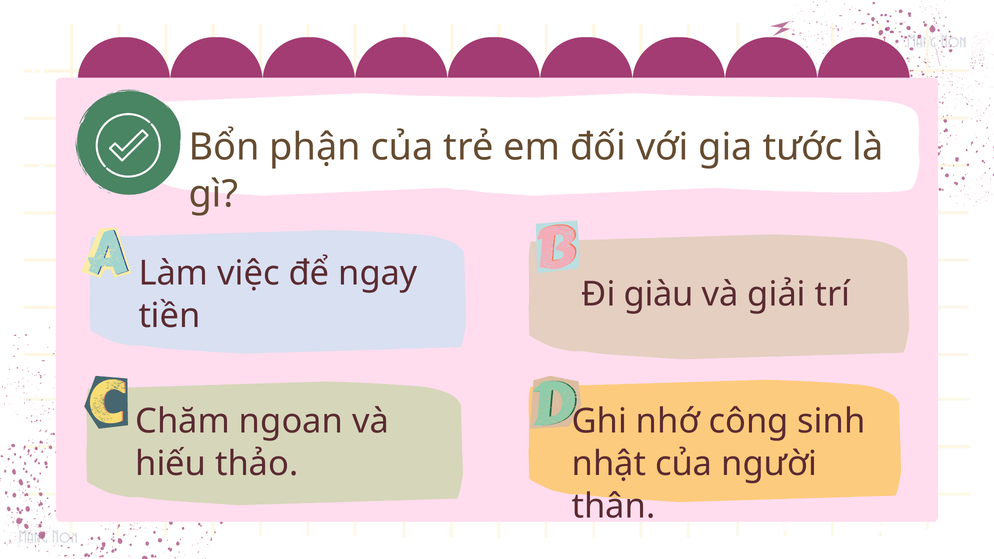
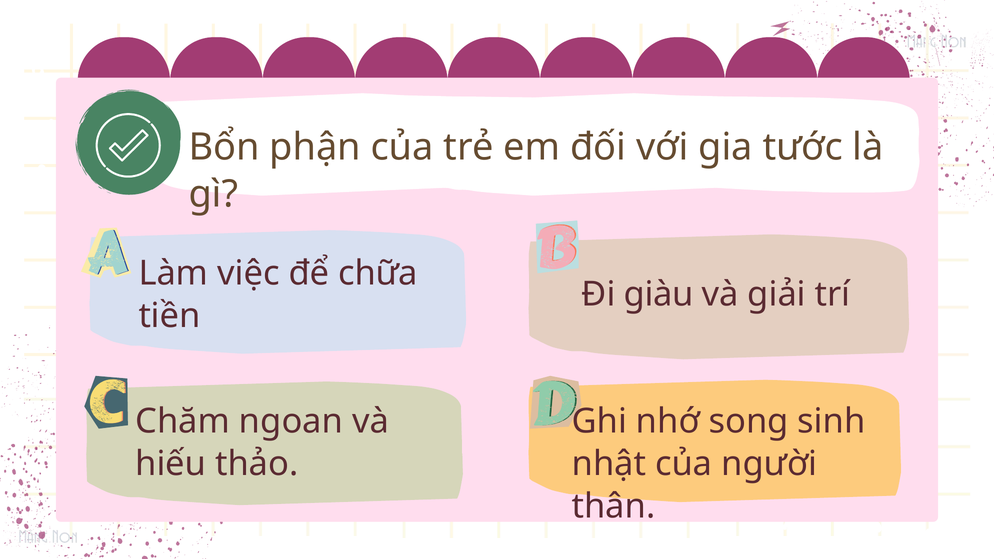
ngay: ngay -> chữa (378, 273)
công: công -> song (749, 422)
